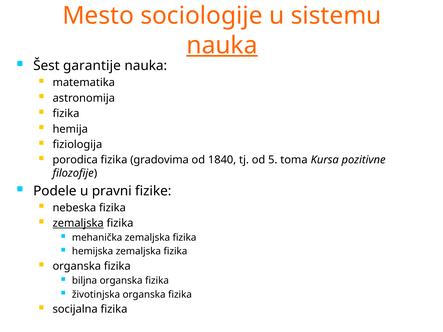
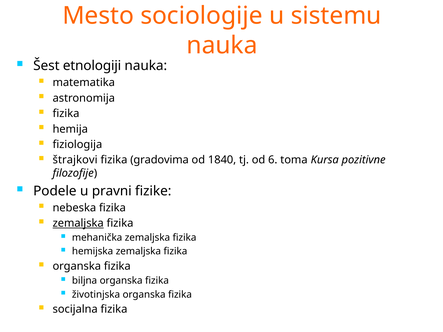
nauka underline: present -> none (222, 45)
garantije: garantije -> etnologiji (92, 66)
porodica: porodica -> štrajkovi (75, 160)
5: 5 -> 6 (273, 160)
